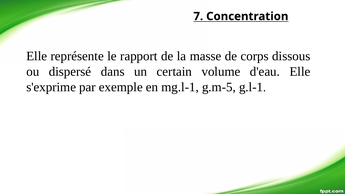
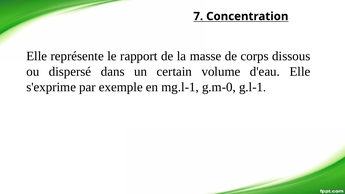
g.m-5: g.m-5 -> g.m-0 (219, 87)
